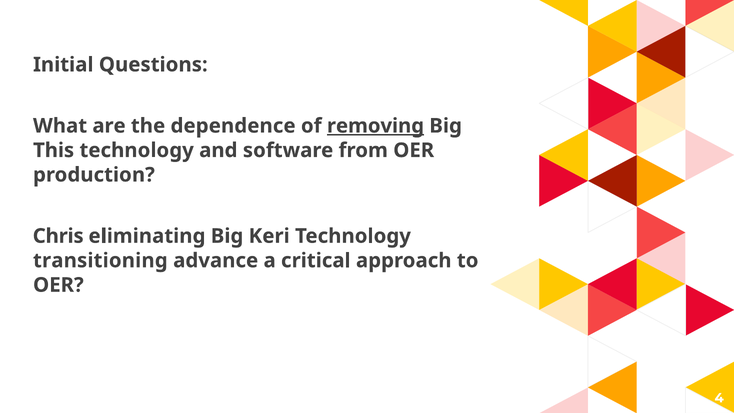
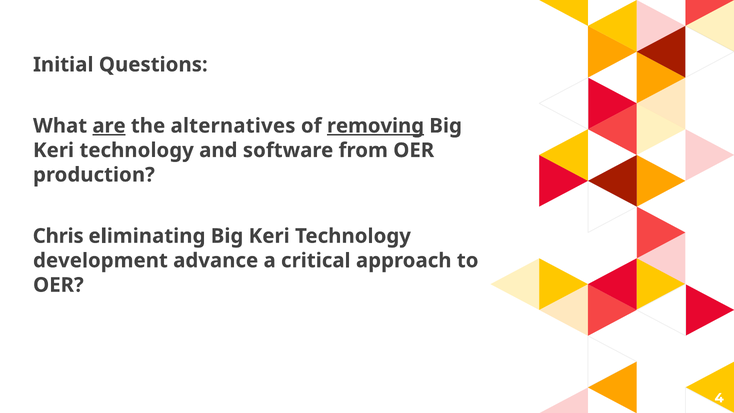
are underline: none -> present (109, 126)
dependence: dependence -> alternatives (233, 126)
This: This -> Keri (54, 150)
transitioning: transitioning -> development (100, 260)
